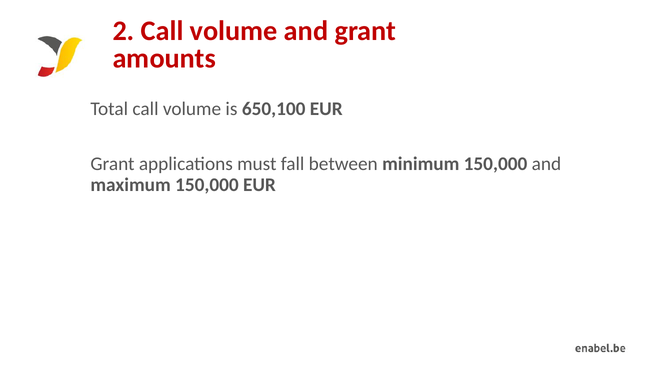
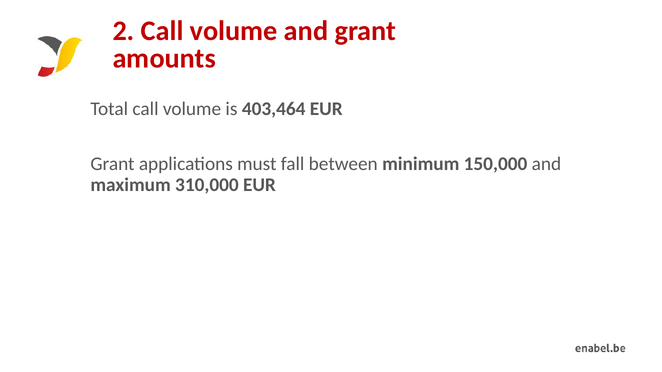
650,100: 650,100 -> 403,464 (274, 109)
maximum 150,000: 150,000 -> 310,000 (207, 185)
